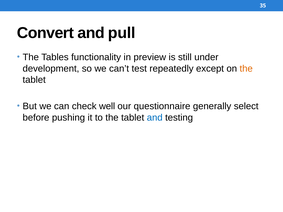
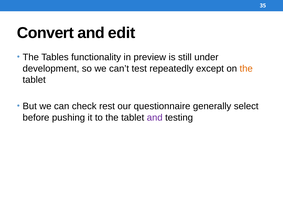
pull: pull -> edit (122, 33)
well: well -> rest (107, 106)
and colour: blue -> purple (155, 118)
